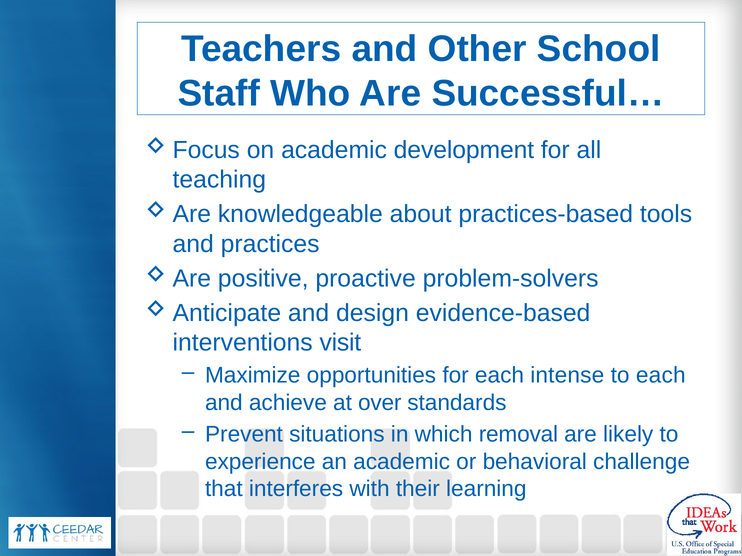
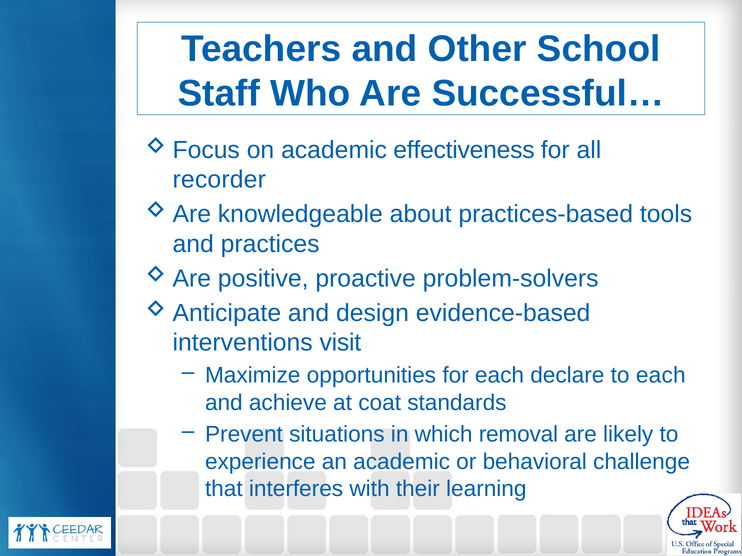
development: development -> effectiveness (464, 150)
teaching: teaching -> recorder (219, 180)
intense: intense -> declare (567, 376)
over: over -> coat (380, 403)
